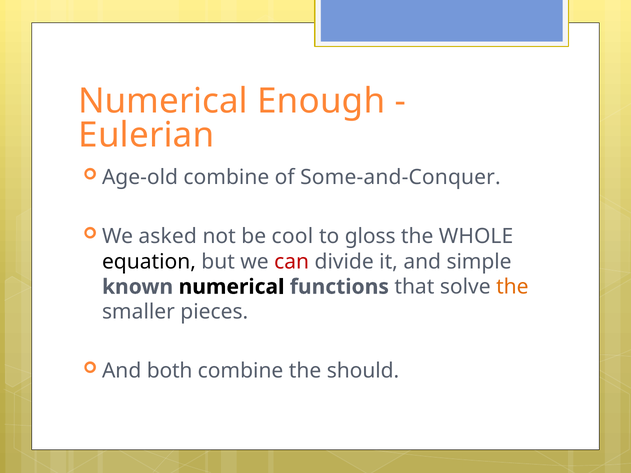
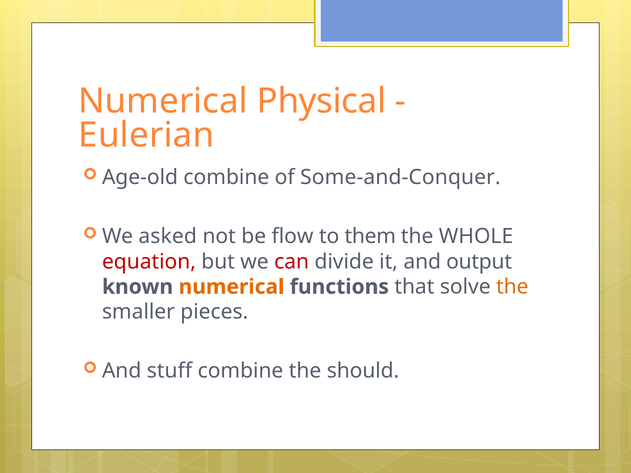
Enough: Enough -> Physical (321, 101)
cool: cool -> flow (293, 236)
gloss: gloss -> them (370, 236)
equation colour: black -> red (149, 262)
simple: simple -> output (479, 262)
numerical colour: black -> orange (231, 287)
both: both -> stuff (169, 371)
